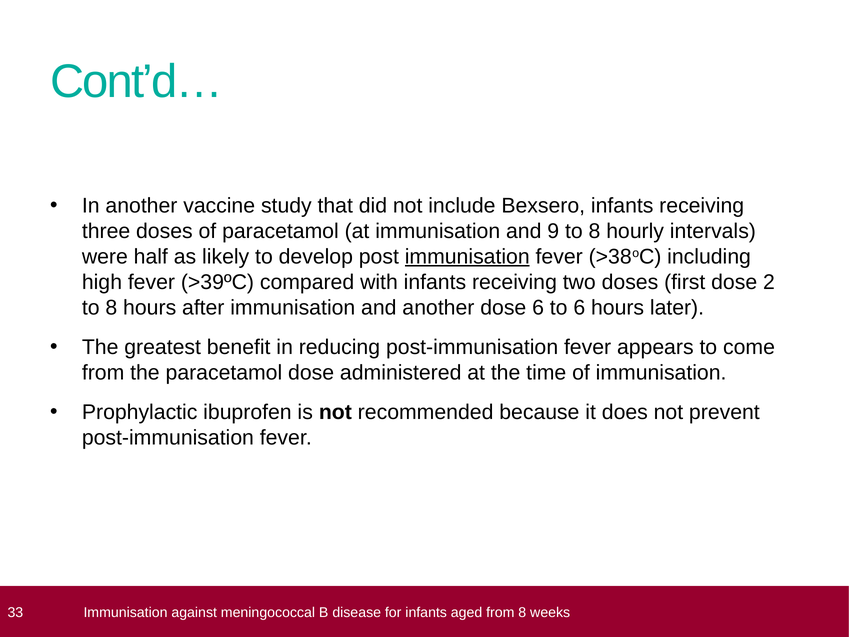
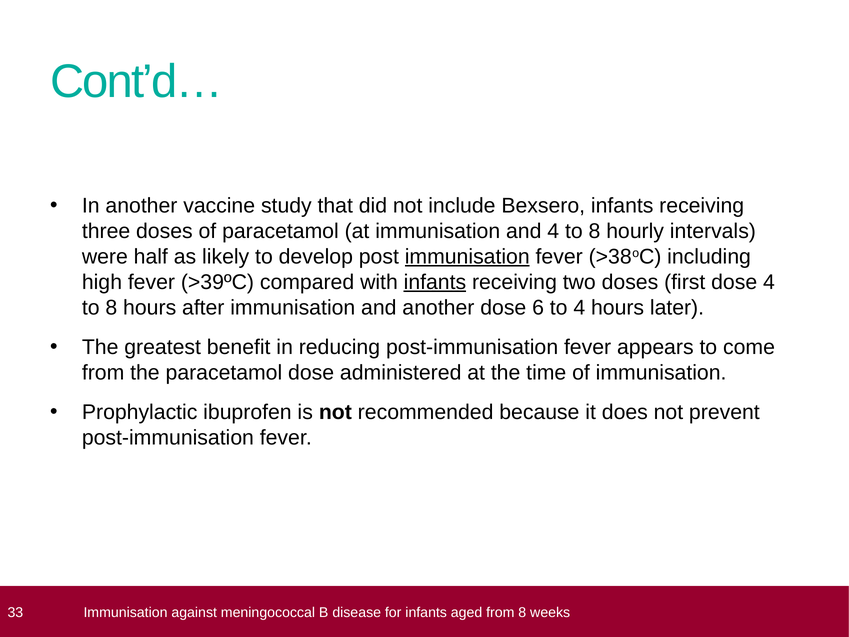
and 9: 9 -> 4 (553, 231)
infants underline: none -> present (435, 282)
dose 2: 2 -> 4 (769, 282)
to 6: 6 -> 4 (579, 307)
